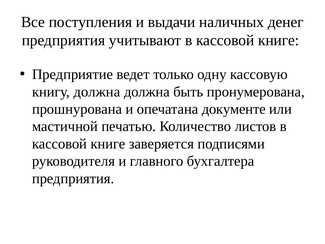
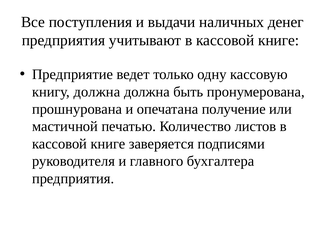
документе: документе -> получение (234, 109)
